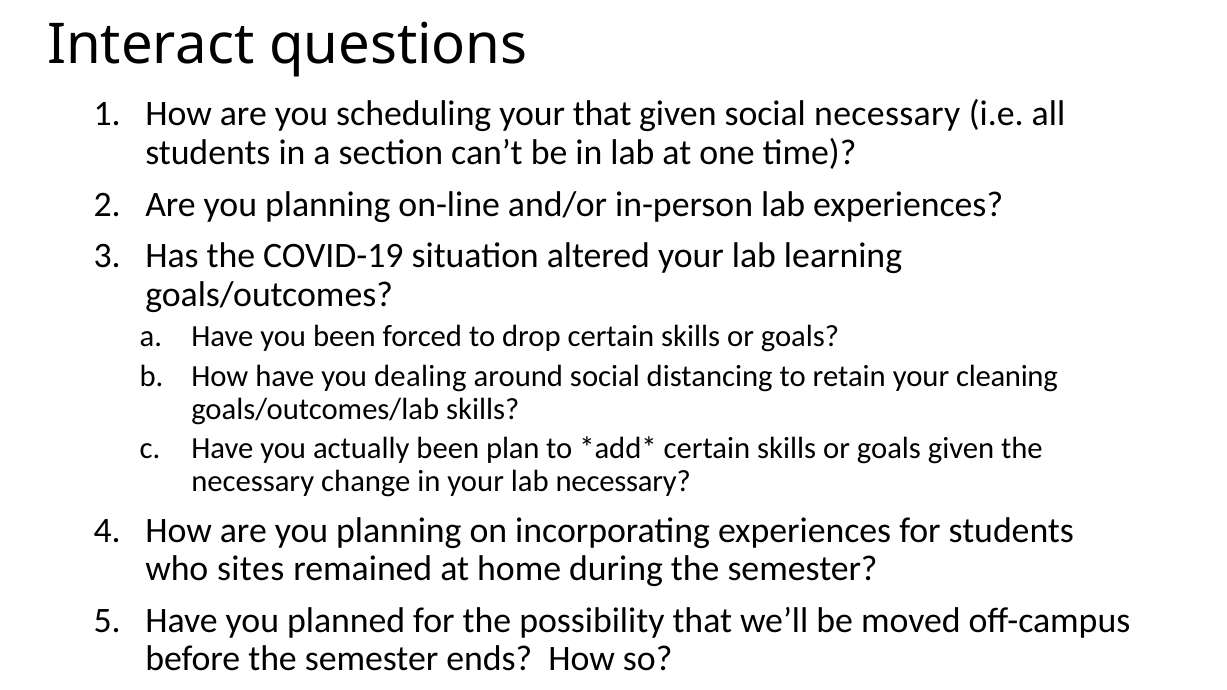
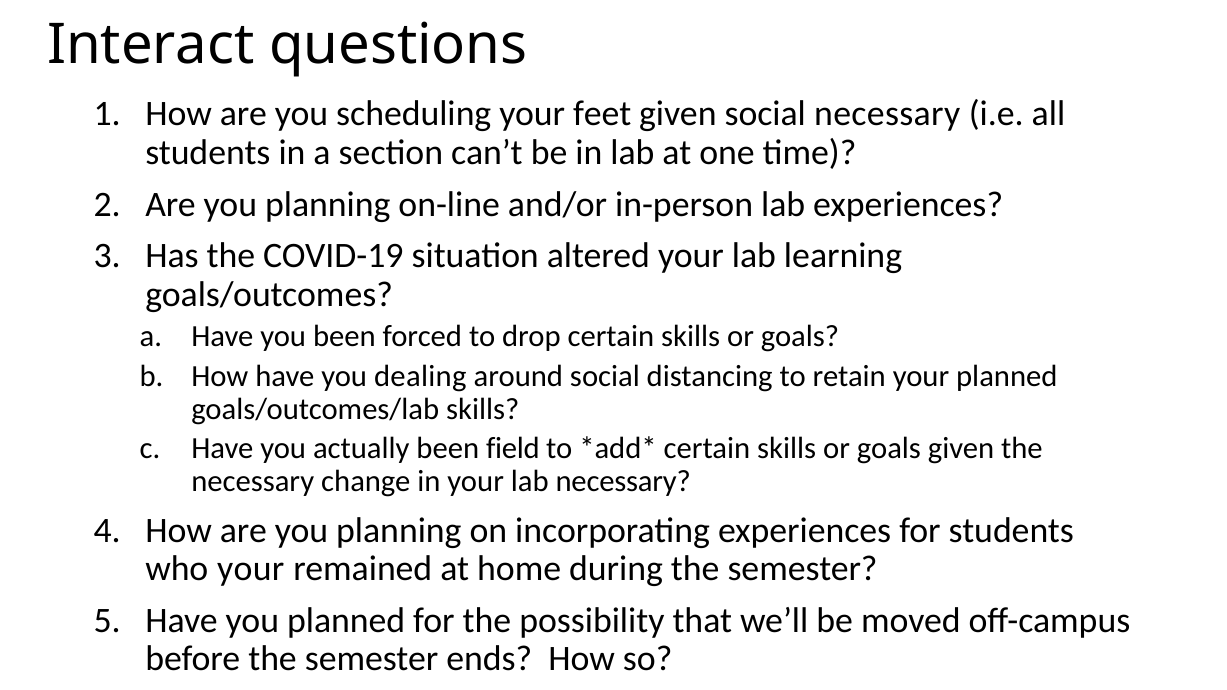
your that: that -> feet (602, 114)
your cleaning: cleaning -> planned (1007, 376)
plan: plan -> field (513, 449)
who sites: sites -> your (251, 569)
